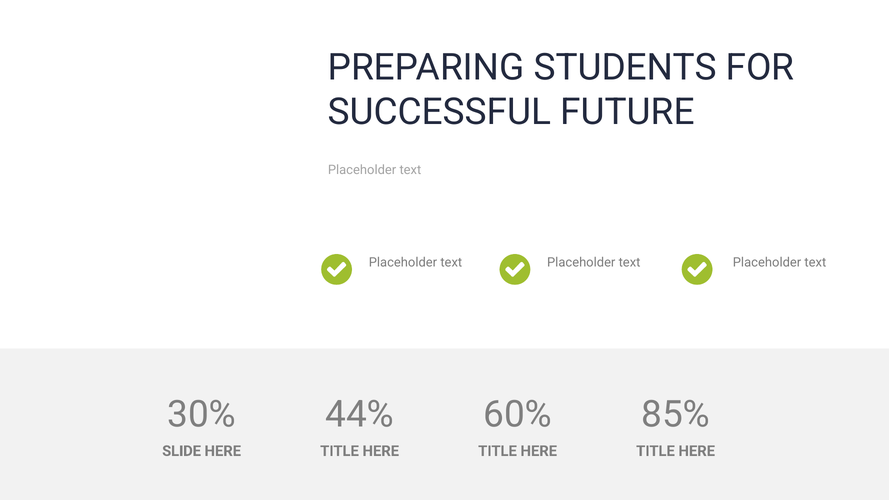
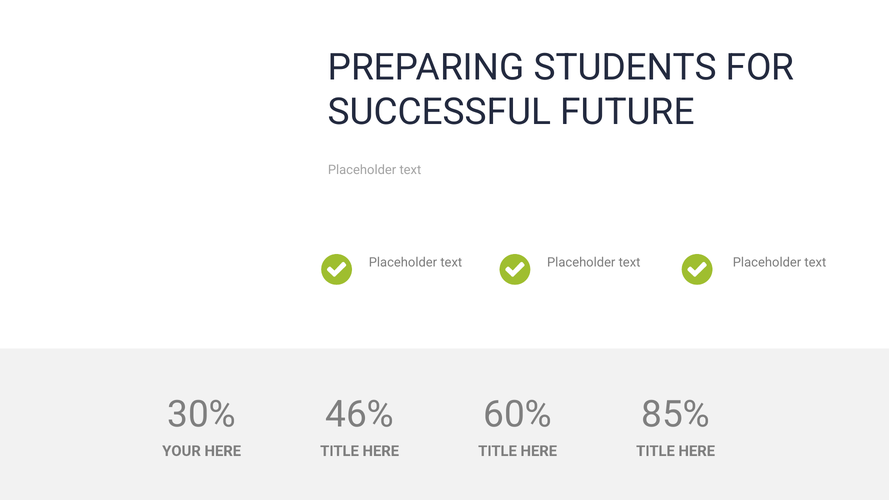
44%: 44% -> 46% (360, 414)
SLIDE: SLIDE -> YOUR (181, 451)
